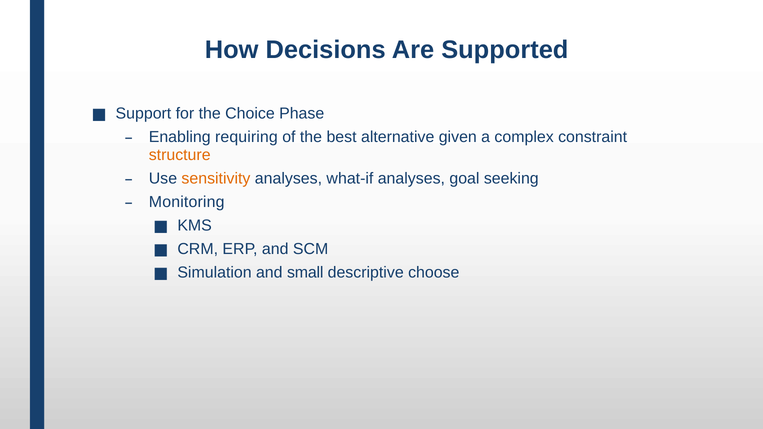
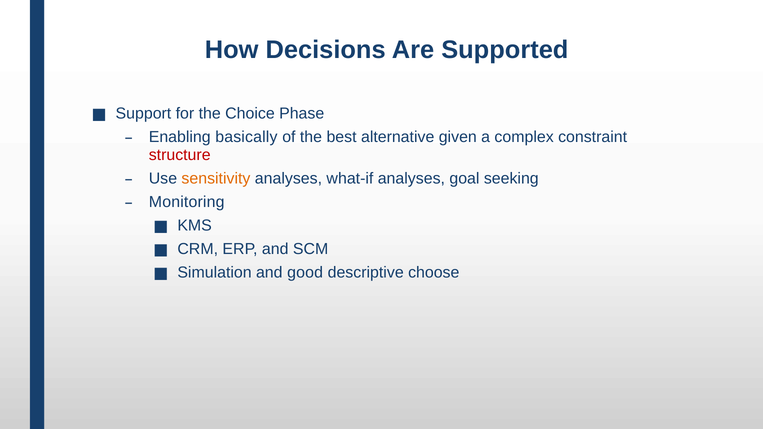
requiring: requiring -> basically (246, 137)
structure colour: orange -> red (180, 155)
small: small -> good (305, 273)
